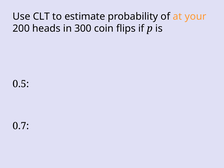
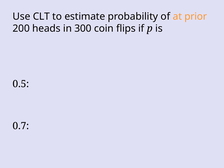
your: your -> prior (196, 17)
